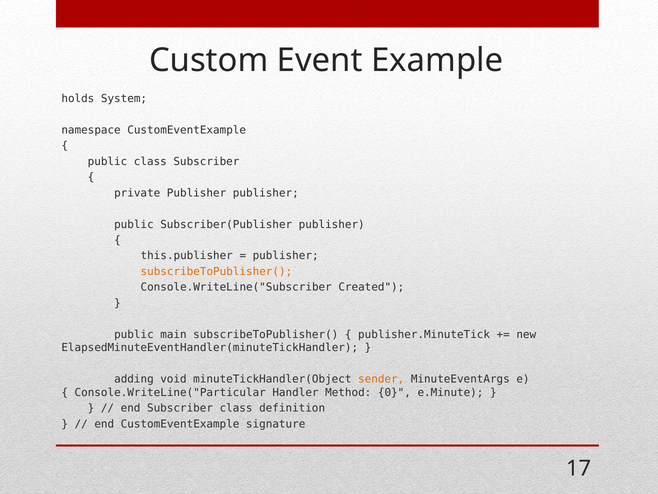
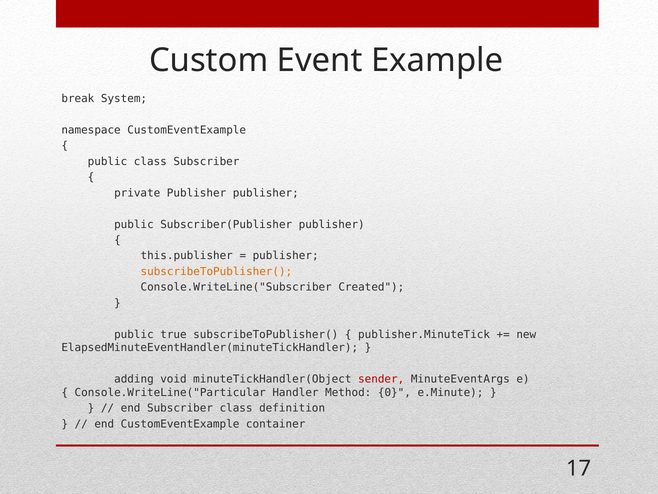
holds: holds -> break (78, 98)
main: main -> true (173, 334)
sender colour: orange -> red (381, 379)
signature: signature -> container (276, 423)
